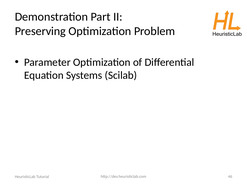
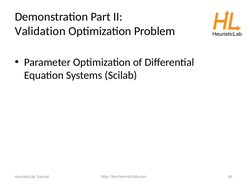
Preserving: Preserving -> Validation (40, 31)
